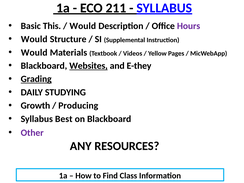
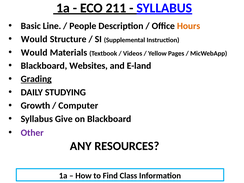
This: This -> Line (52, 26)
Would: Would -> People (83, 26)
Hours colour: purple -> orange (189, 26)
Websites underline: present -> none (89, 66)
E-they: E-they -> E-land (139, 66)
Producing: Producing -> Computer (78, 106)
Best: Best -> Give (64, 119)
